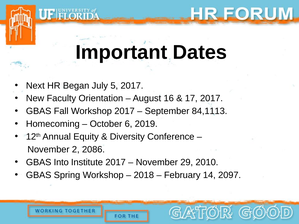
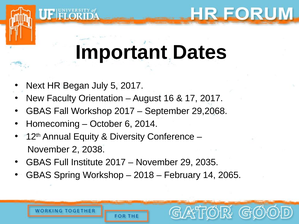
84,1113: 84,1113 -> 29,2068 (210, 111)
2019: 2019 -> 2014 (146, 124)
2086: 2086 -> 2038 (93, 150)
Into: Into -> Full (61, 162)
2010: 2010 -> 2035 (207, 162)
2097: 2097 -> 2065 (230, 175)
